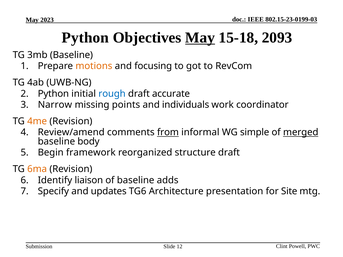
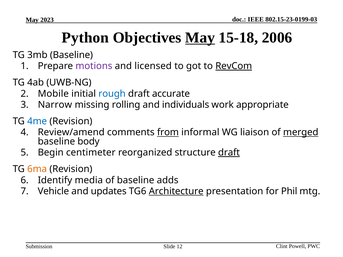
2093: 2093 -> 2006 (277, 38)
motions colour: orange -> purple (94, 66)
focusing: focusing -> licensed (153, 66)
RevCom underline: none -> present (234, 66)
Python: Python -> Mobile (53, 94)
points: points -> rolling (126, 105)
coordinator: coordinator -> appropriate (262, 105)
4me colour: orange -> blue (37, 121)
simple: simple -> liaison (255, 132)
framework: framework -> centimeter (91, 153)
draft underline: none -> present (229, 153)
liaison: liaison -> media (89, 180)
Specify: Specify -> Vehicle (53, 191)
Architecture underline: none -> present (176, 191)
Site: Site -> Phil (289, 191)
